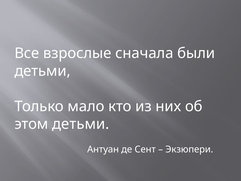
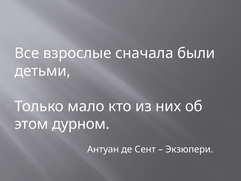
этом детьми: детьми -> дурном (81, 124)
